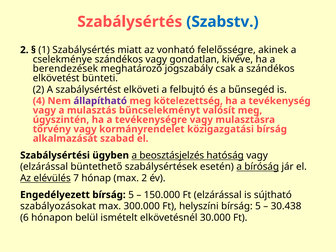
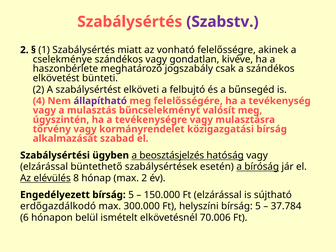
Szabstv colour: blue -> purple (222, 22)
berendezések: berendezések -> haszonbérlete (65, 69)
kötelezettség: kötelezettség -> felelősségére (188, 101)
7: 7 -> 8 (76, 178)
szabályozásokat: szabályozásokat -> erdőgazdálkodó (58, 206)
30.438: 30.438 -> 37.784 (286, 206)
30.000: 30.000 -> 70.006 (215, 218)
